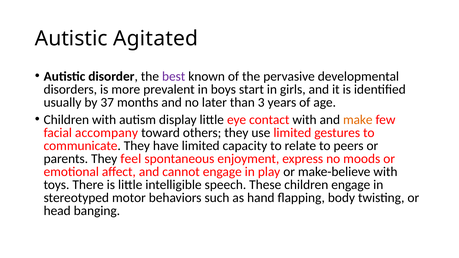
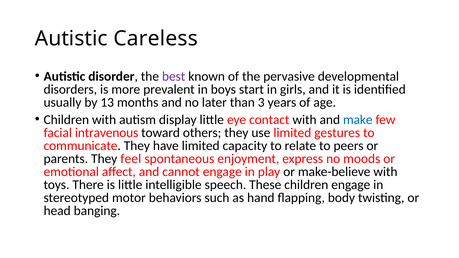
Agitated: Agitated -> Careless (156, 39)
37: 37 -> 13 (107, 103)
make colour: orange -> blue (358, 120)
accompany: accompany -> intravenous (107, 133)
